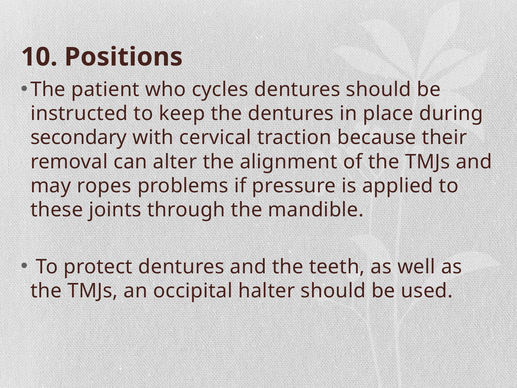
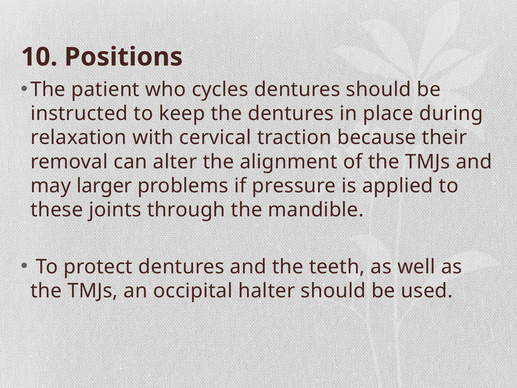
secondary: secondary -> relaxation (79, 138)
ropes: ropes -> larger (104, 186)
